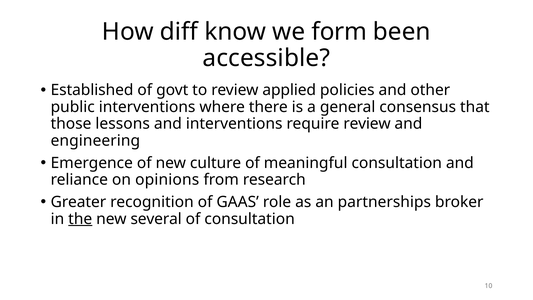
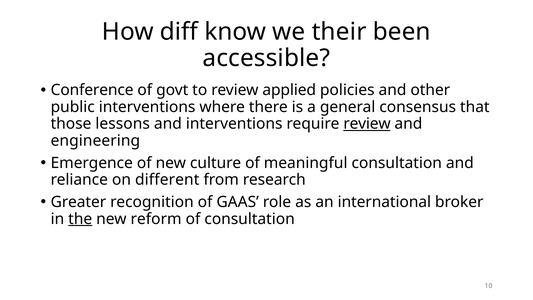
form: form -> their (339, 32)
Established: Established -> Conference (92, 90)
review underline: none -> present (367, 124)
opinions: opinions -> different (167, 180)
partnerships: partnerships -> international (384, 202)
several: several -> reform (156, 219)
